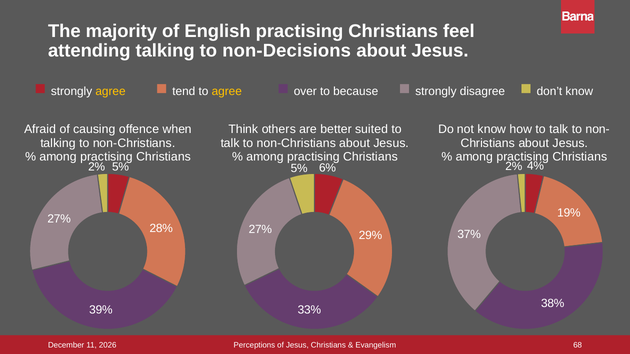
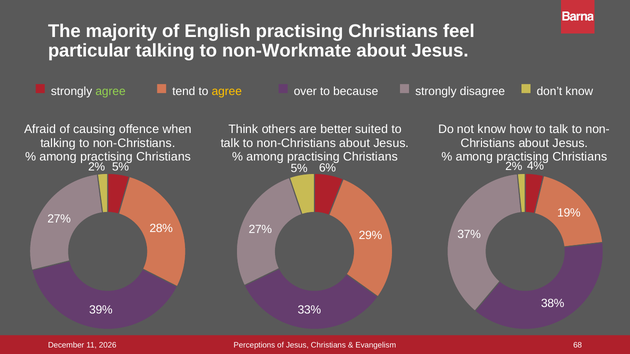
attending: attending -> particular (89, 51)
non-Decisions: non-Decisions -> non-Workmate (287, 51)
agree colour: yellow -> light green (111, 91)
